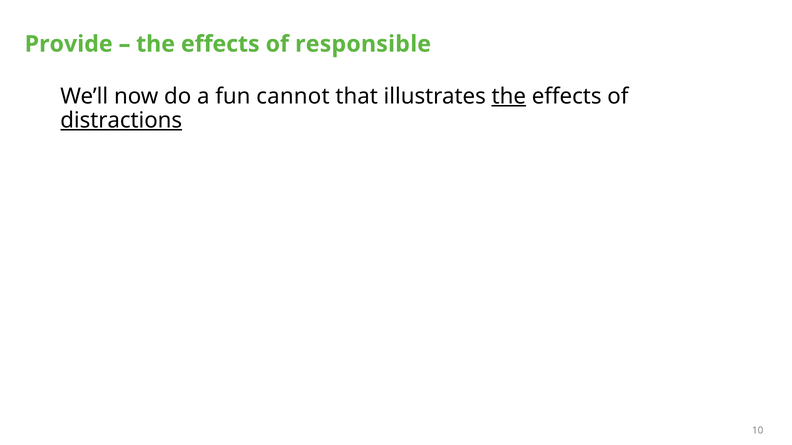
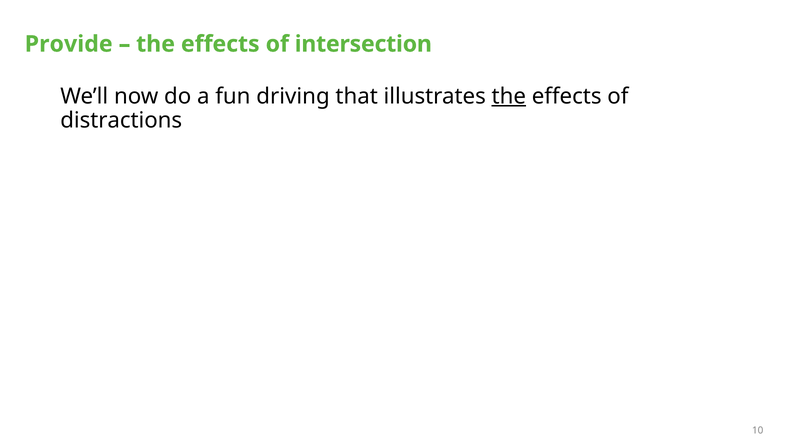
responsible: responsible -> intersection (363, 44)
cannot: cannot -> driving (293, 96)
distractions underline: present -> none (121, 120)
